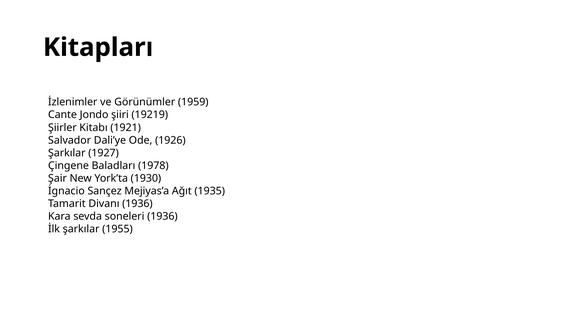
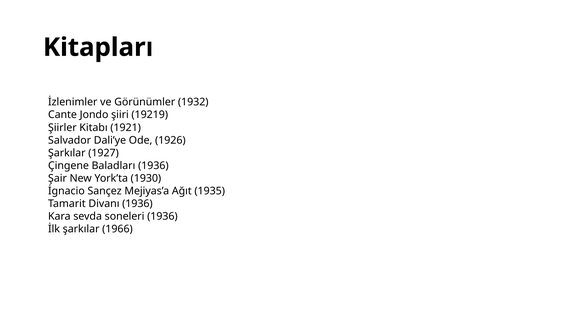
1959: 1959 -> 1932 (193, 102)
Baladları 1978: 1978 -> 1936 (153, 166)
1955: 1955 -> 1966 (117, 229)
